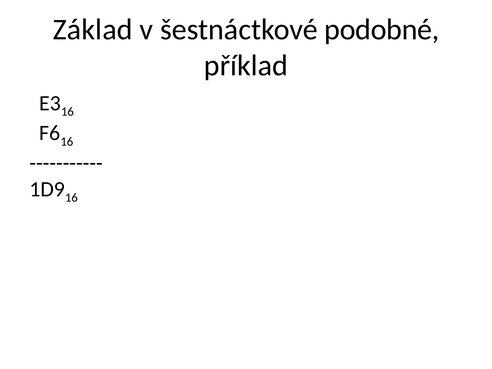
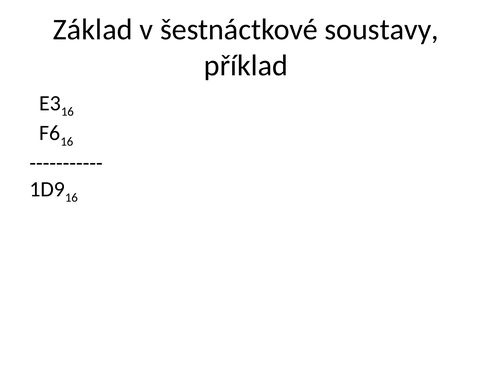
podobné: podobné -> soustavy (382, 30)
